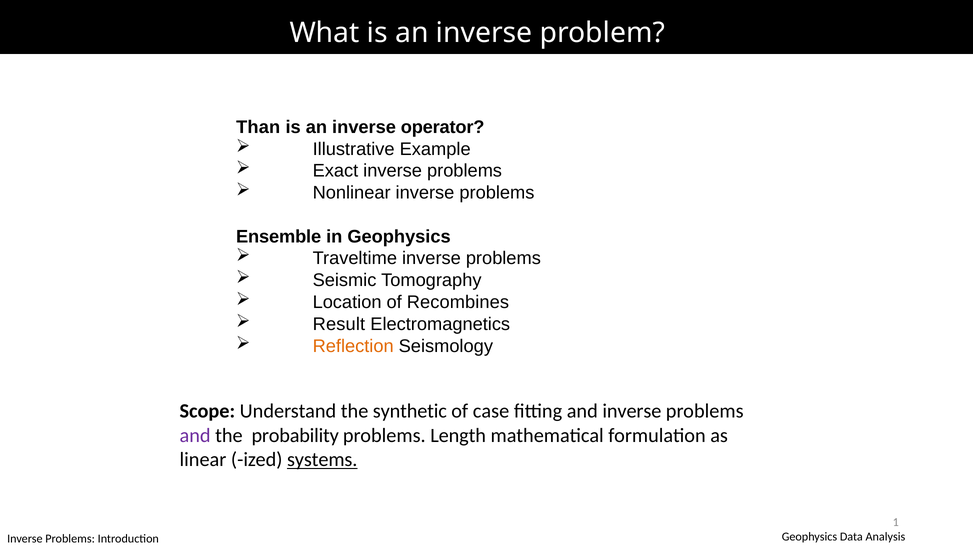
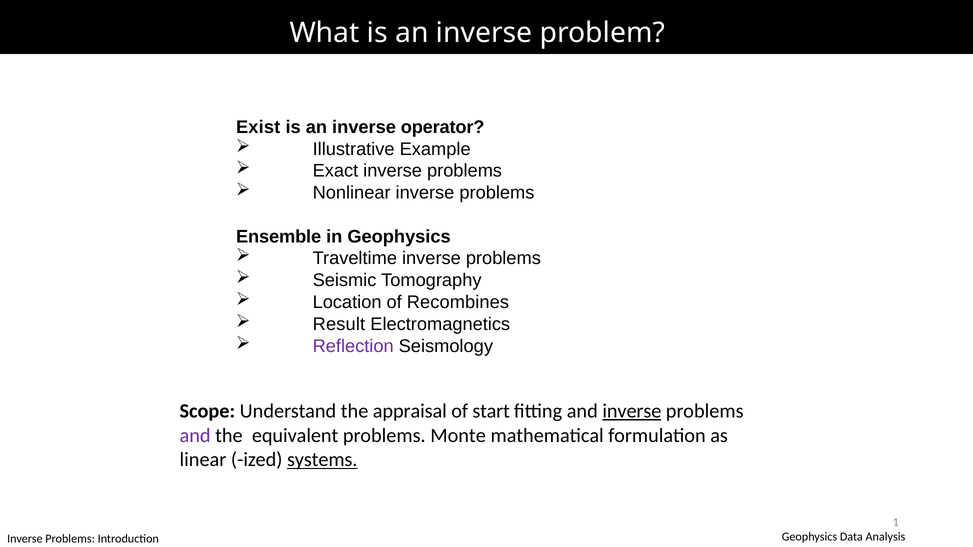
Than: Than -> Exist (258, 127)
Reflection colour: orange -> purple (353, 346)
synthetic: synthetic -> appraisal (410, 411)
case: case -> start (491, 411)
inverse underline: none -> present (632, 411)
probability: probability -> equivalent (295, 436)
Length: Length -> Monte (458, 436)
